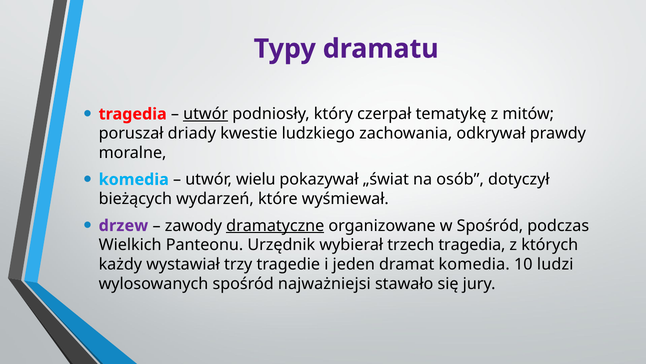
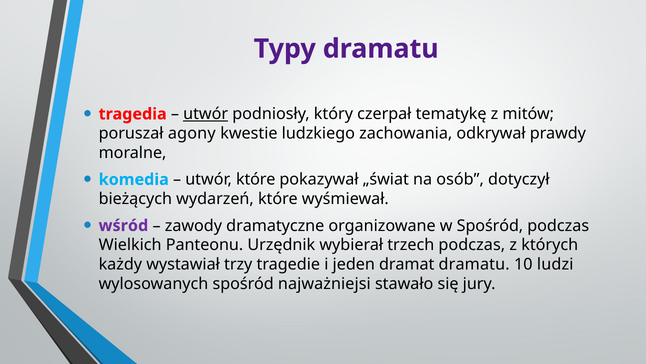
driady: driady -> agony (192, 133)
utwór wielu: wielu -> które (256, 179)
drzew: drzew -> wśród (123, 225)
dramatyczne underline: present -> none (275, 225)
trzech tragedia: tragedia -> podczas (472, 245)
dramat komedia: komedia -> dramatu (474, 264)
